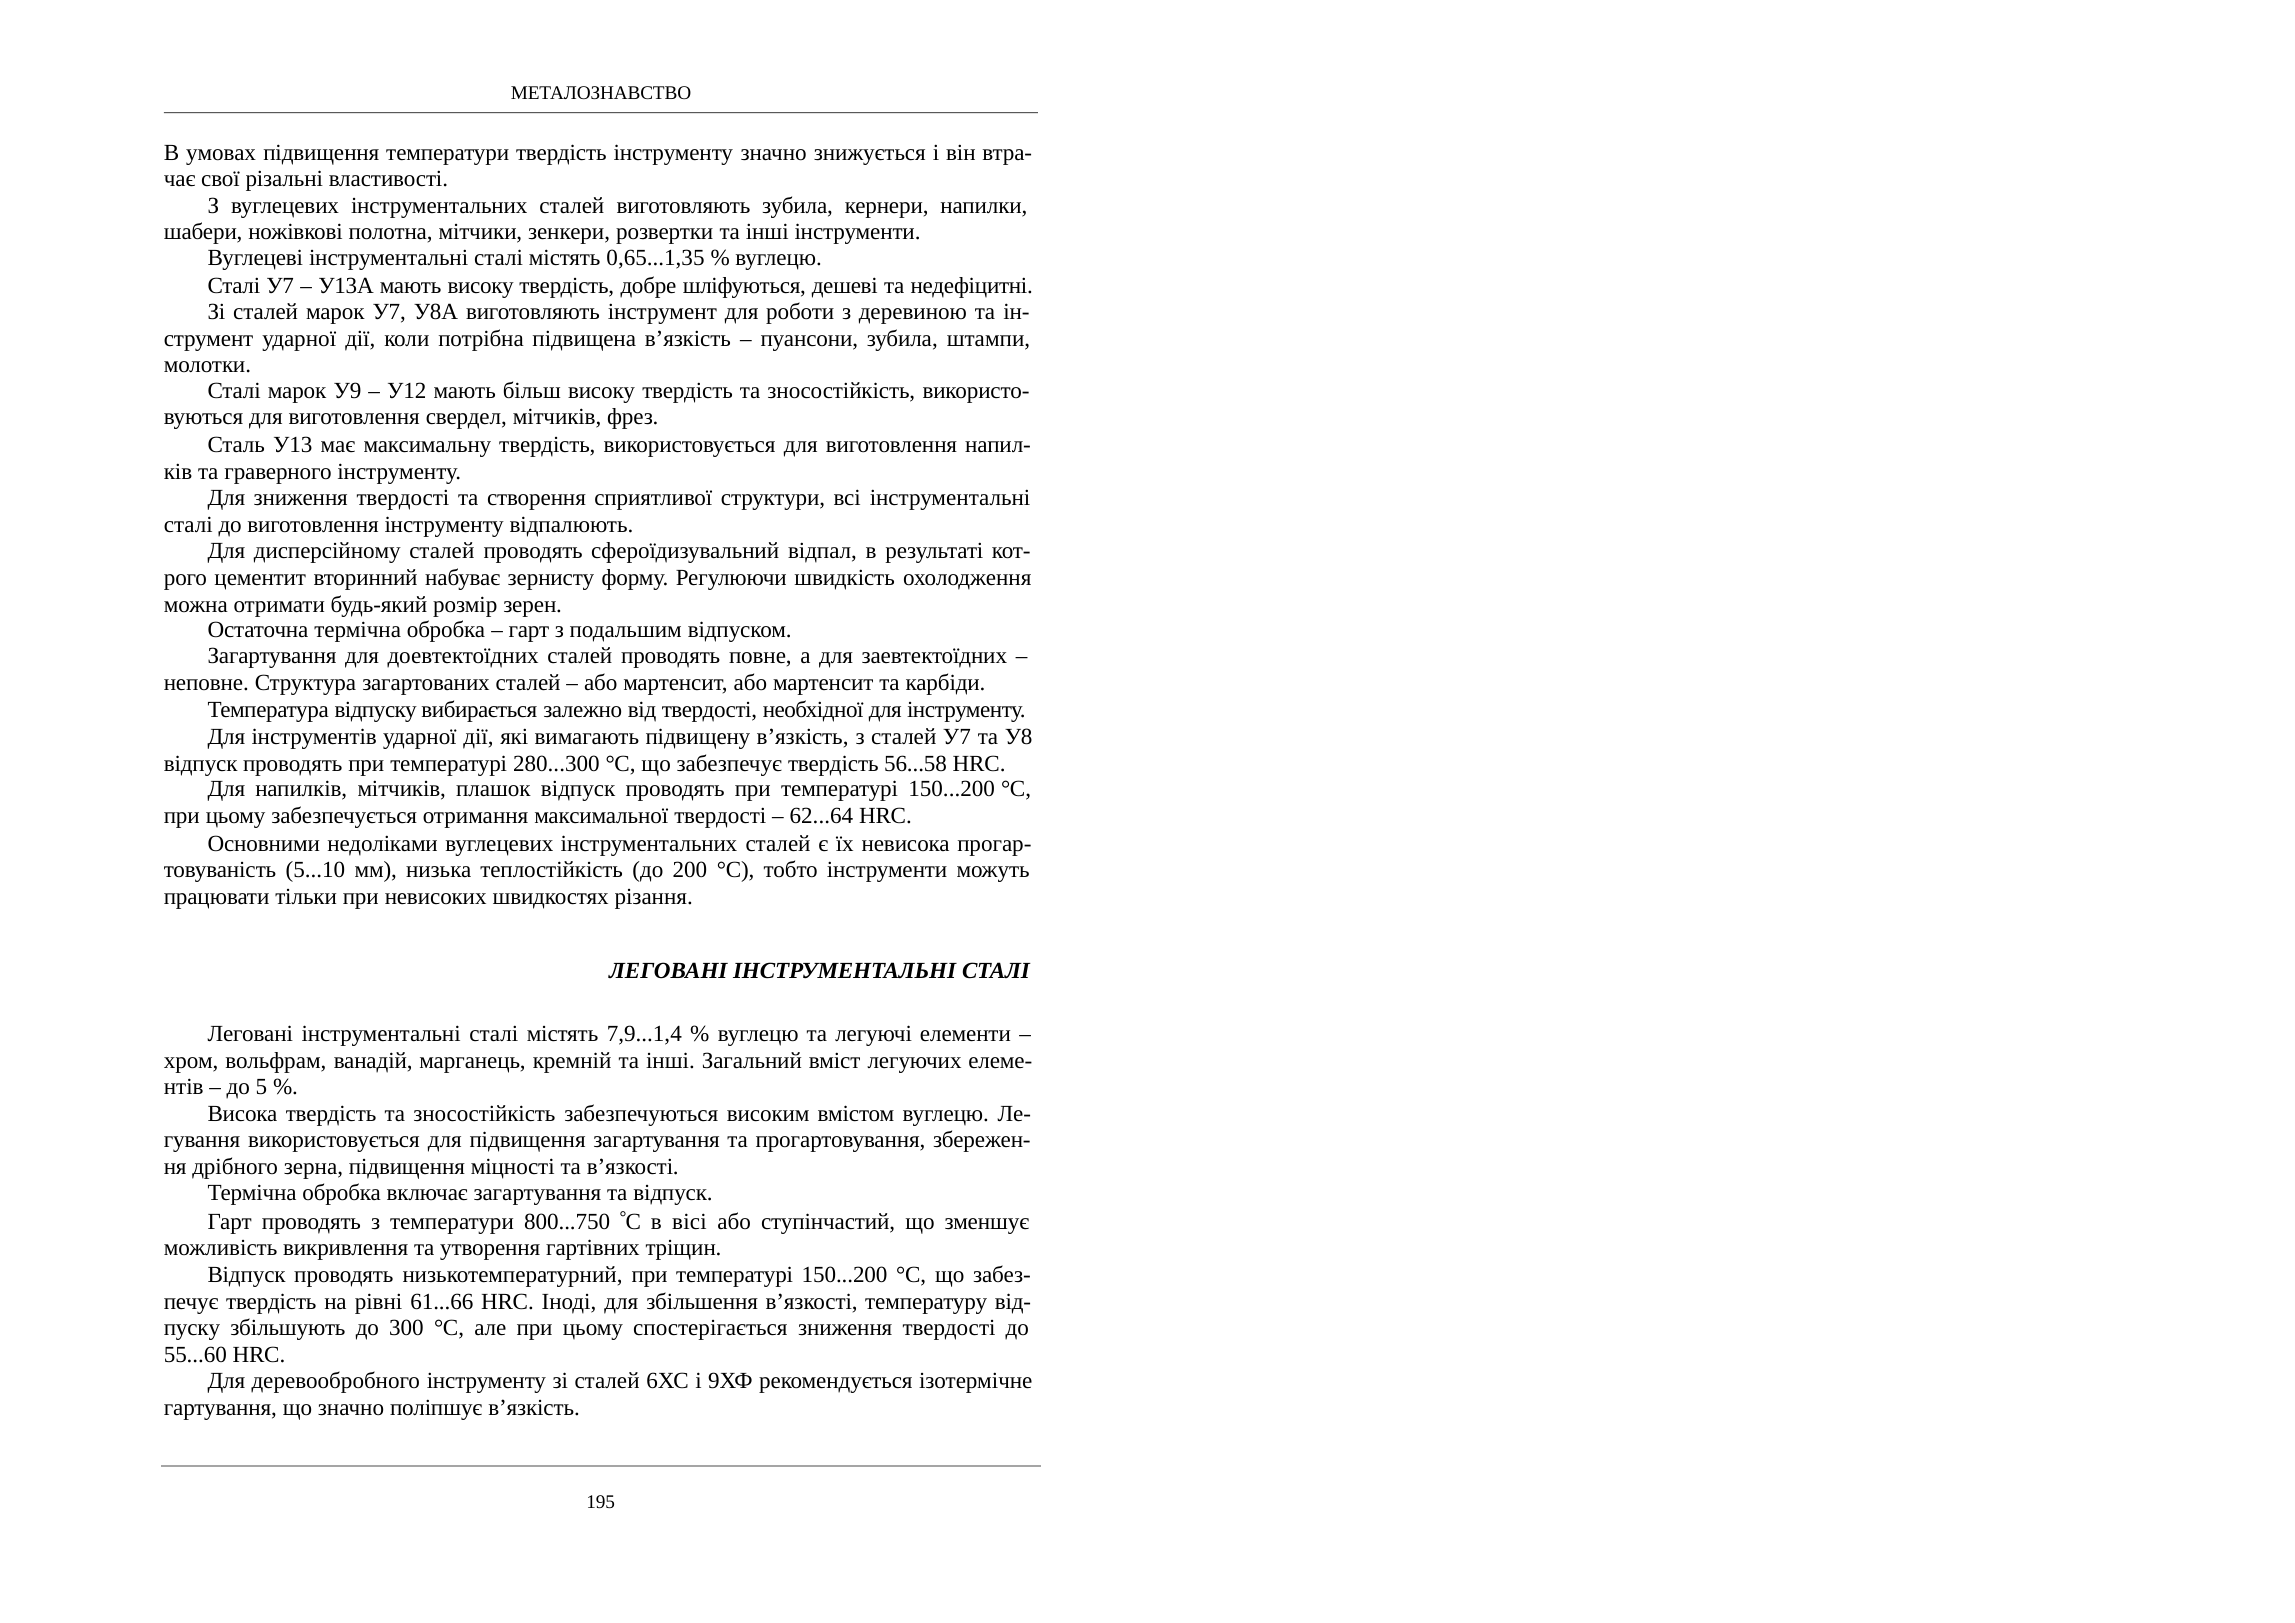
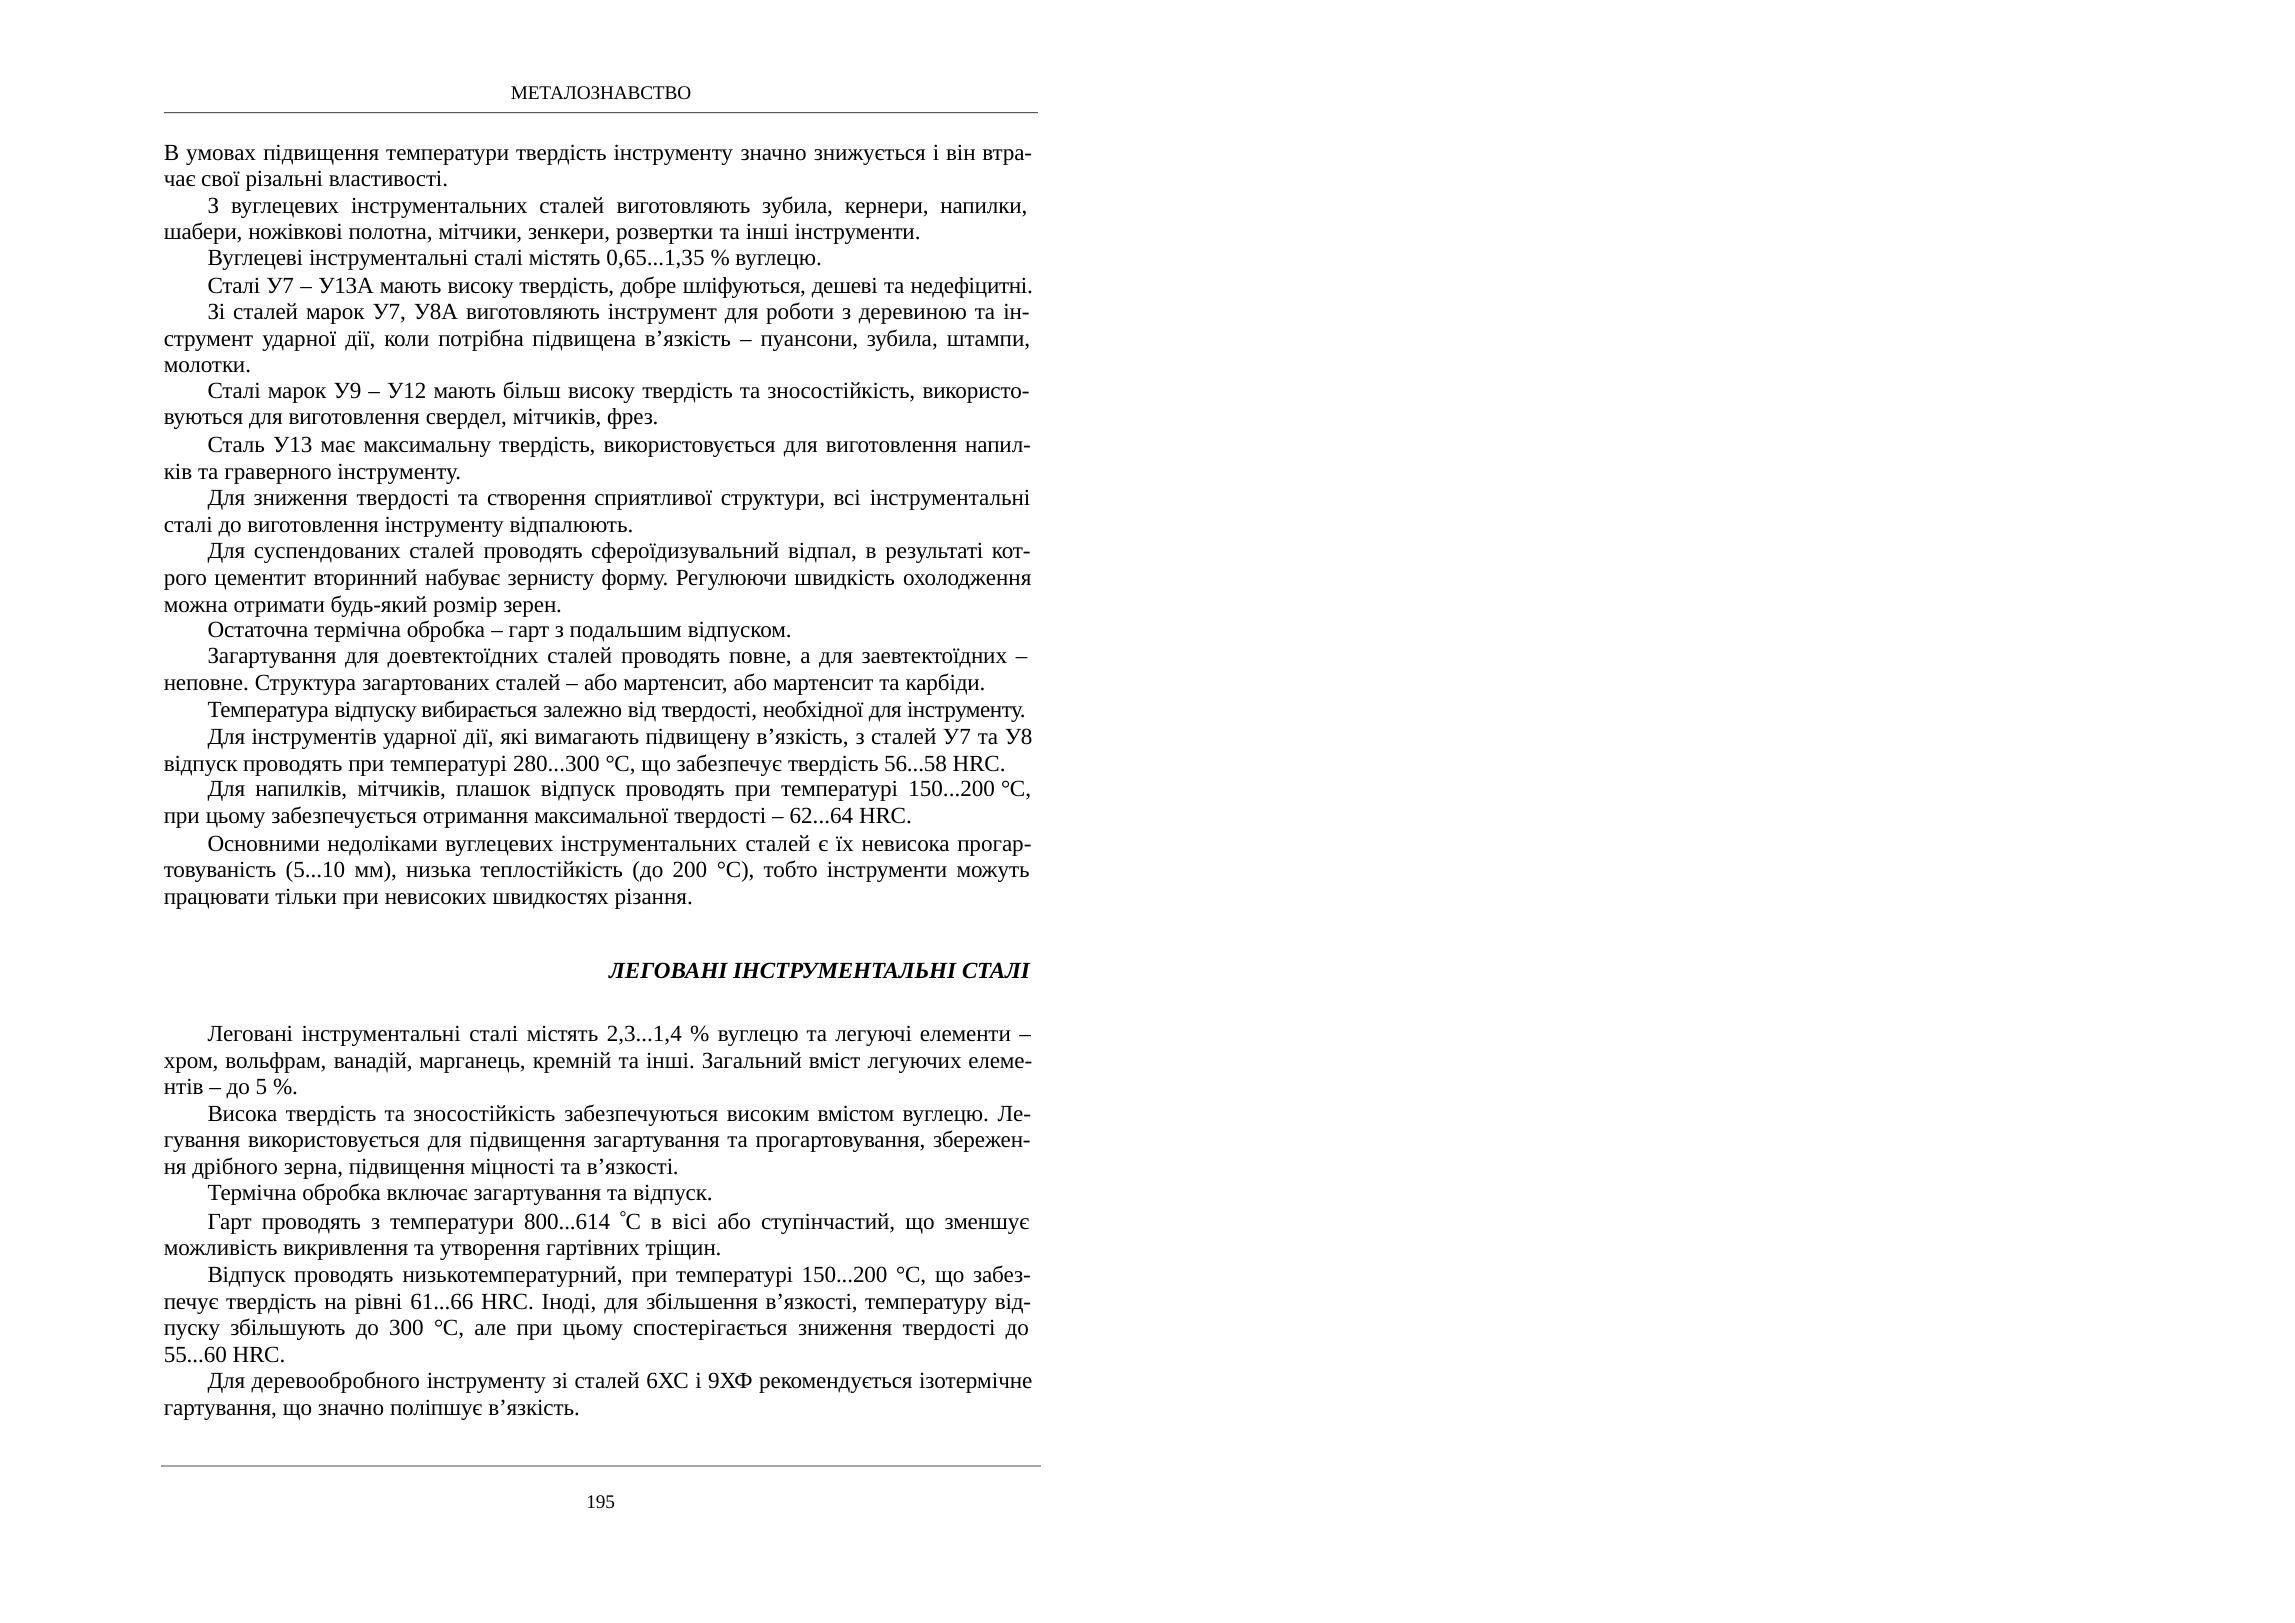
дисперсійному: дисперсійному -> суспендованих (327, 551)
7,9...1,4: 7,9...1,4 -> 2,3...1,4 (644, 1034)
800...750: 800...750 -> 800...614 (567, 1222)
